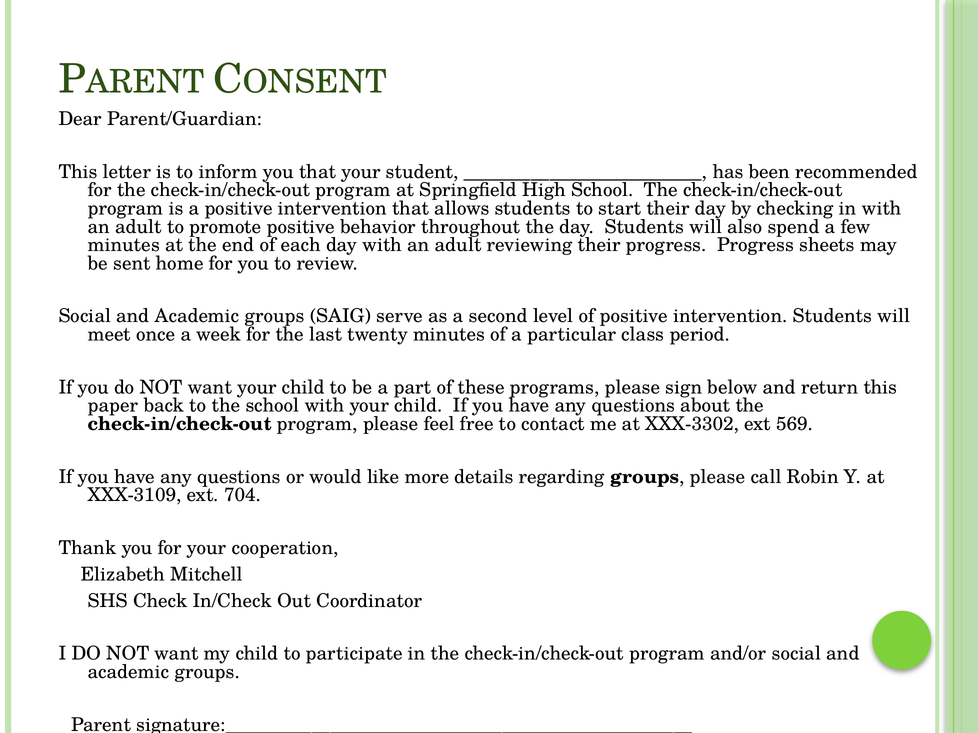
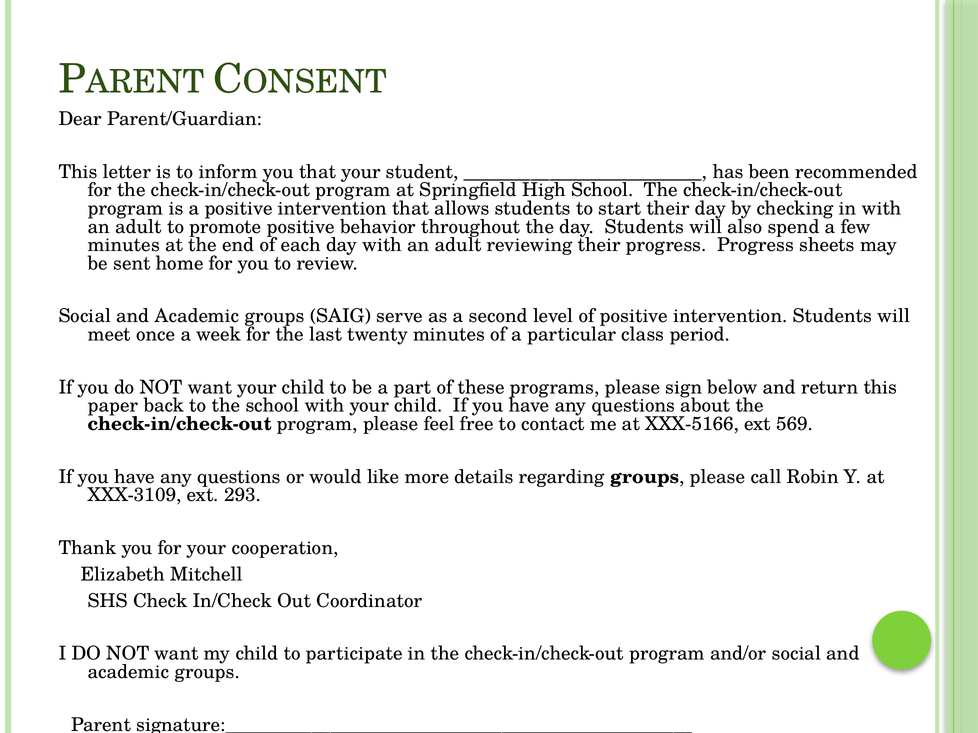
XXX-3302: XXX-3302 -> XXX-5166 (692, 424)
704: 704 -> 293 (243, 495)
